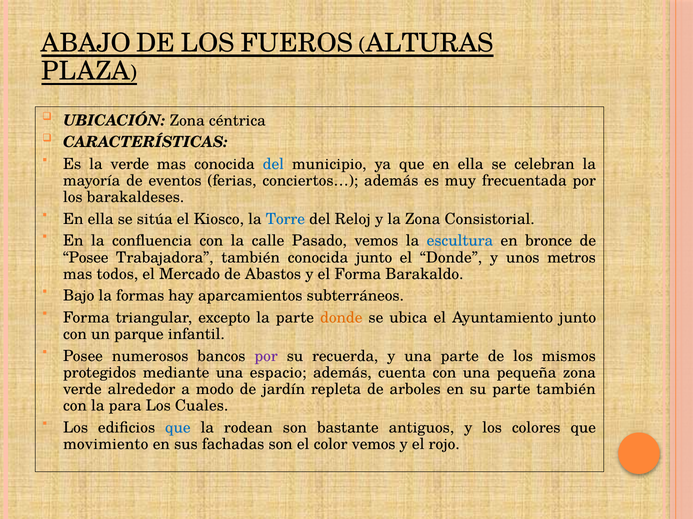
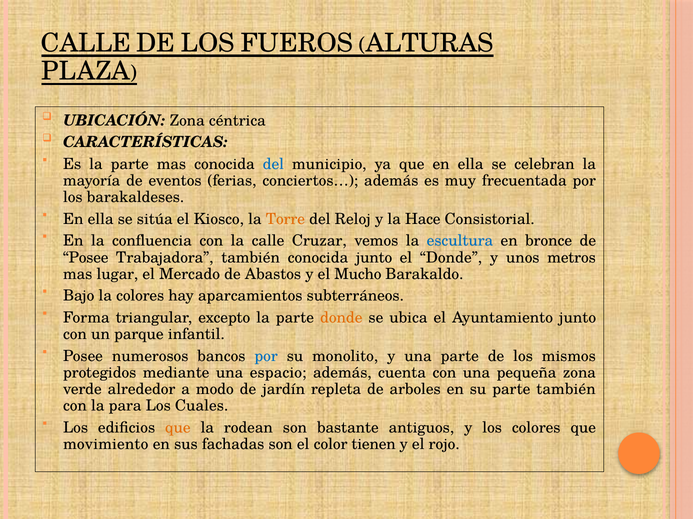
ABAJO: ABAJO -> CALLE (86, 43)
Es la verde: verde -> parte (130, 164)
Torre colour: blue -> orange (285, 219)
la Zona: Zona -> Hace (423, 219)
Pasado: Pasado -> Cruzar (319, 241)
todos: todos -> lugar (117, 274)
el Forma: Forma -> Mucho (358, 274)
la formas: formas -> colores (140, 296)
por colour: purple -> blue (266, 356)
recuerda: recuerda -> monolito (345, 356)
que colour: blue -> orange (178, 428)
color vemos: vemos -> tienen (374, 445)
